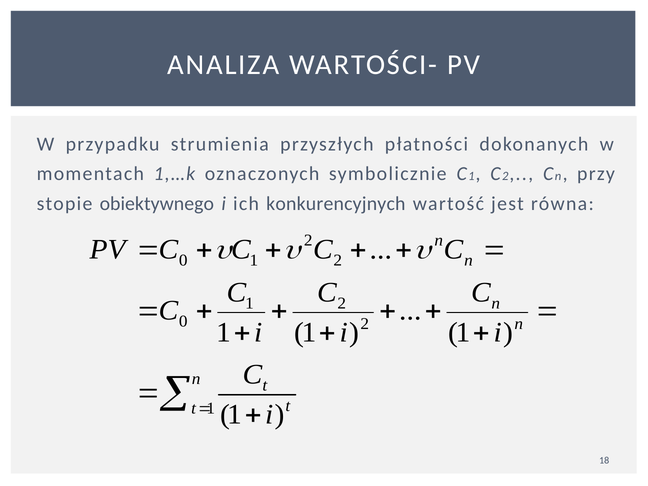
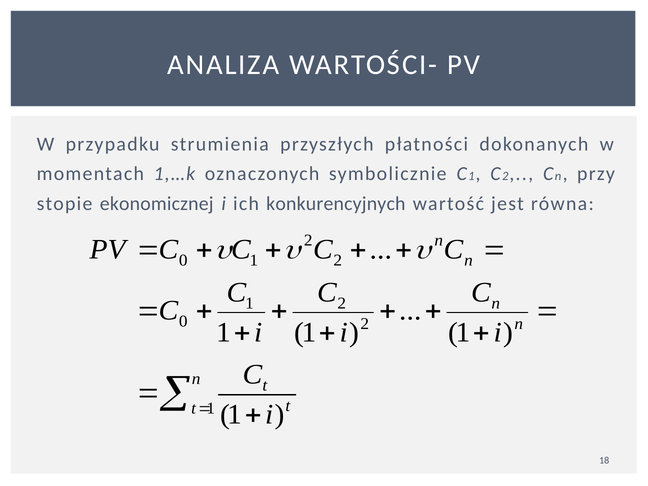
obiektywnego: obiektywnego -> ekonomicznej (157, 204)
